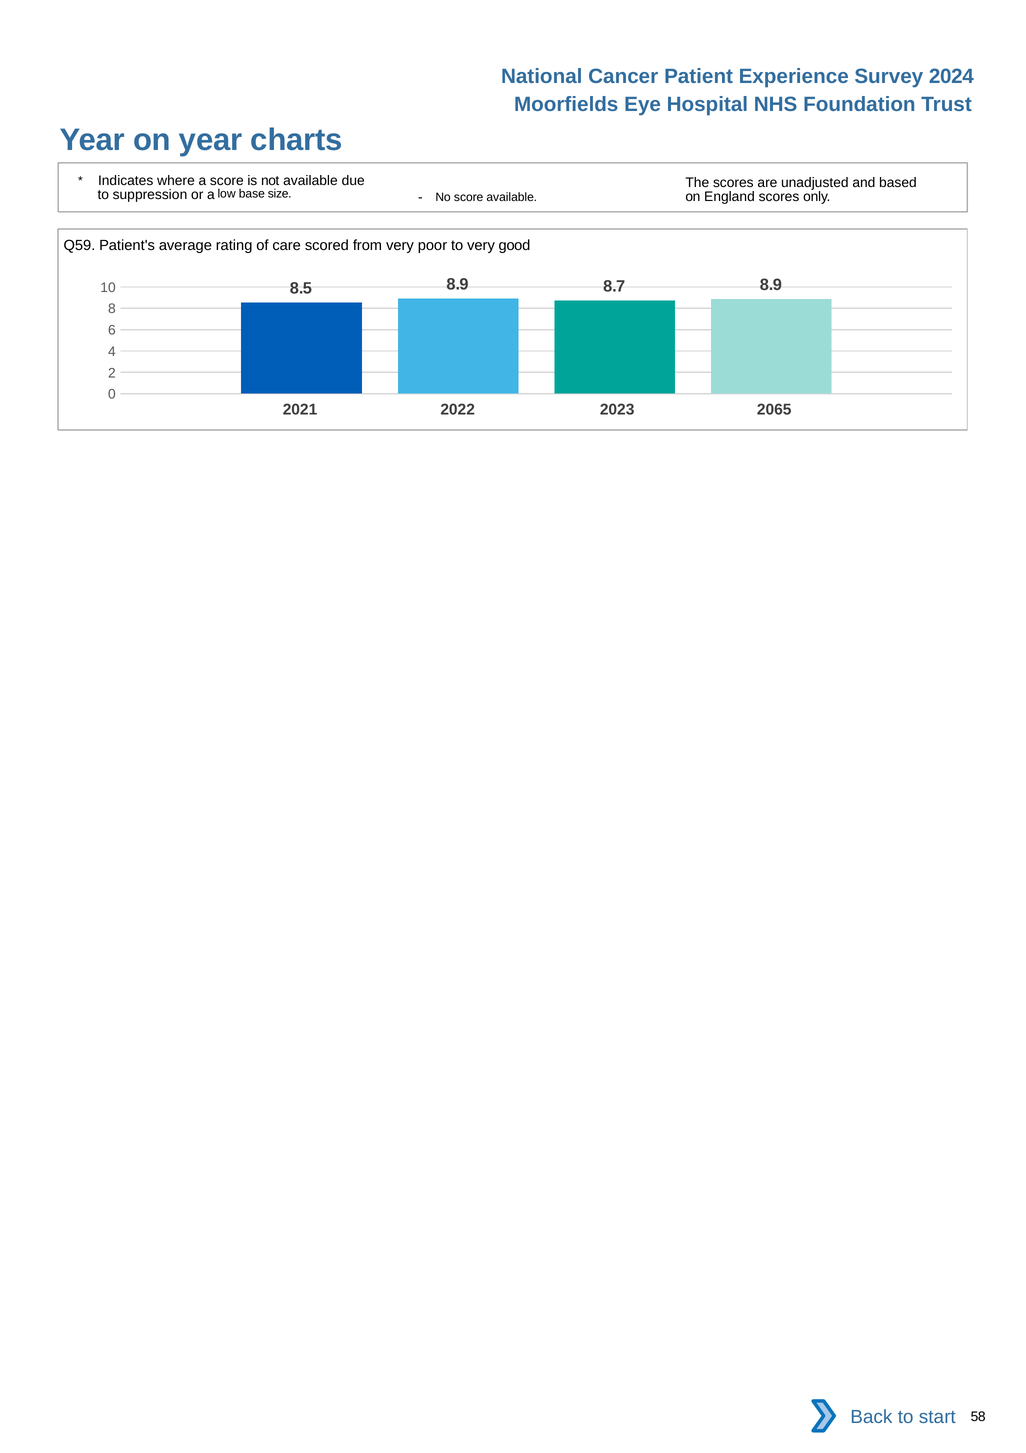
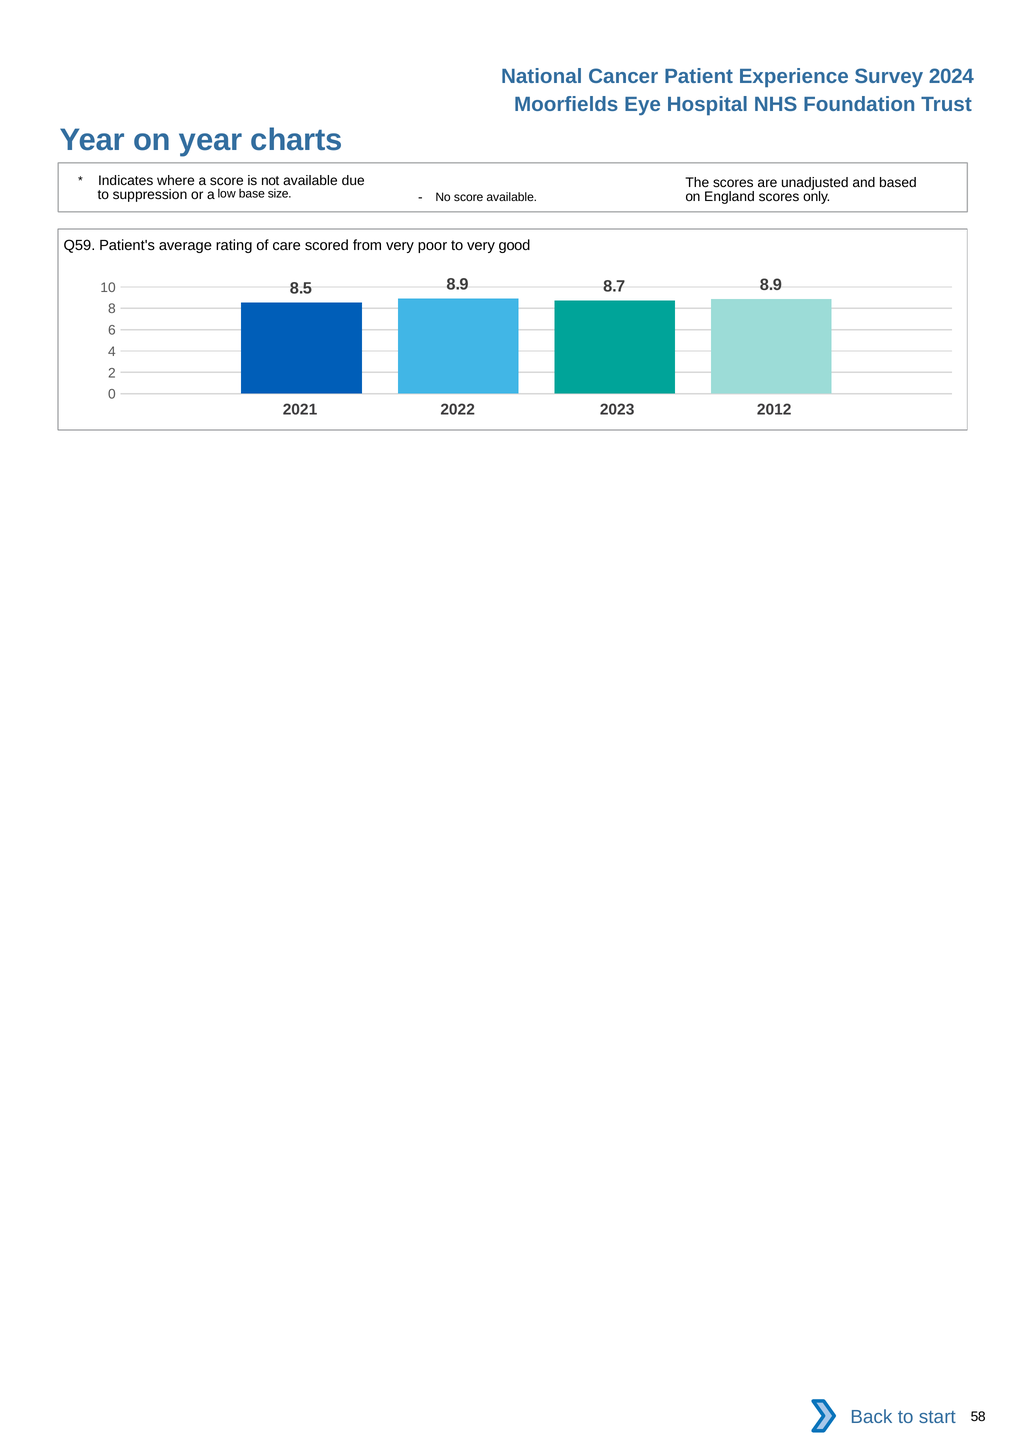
2065: 2065 -> 2012 (774, 409)
